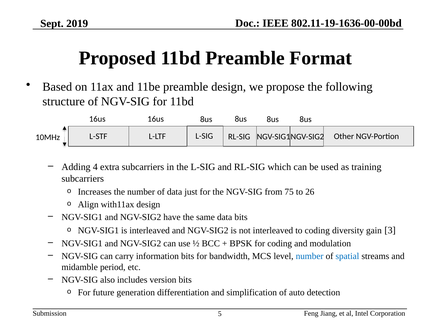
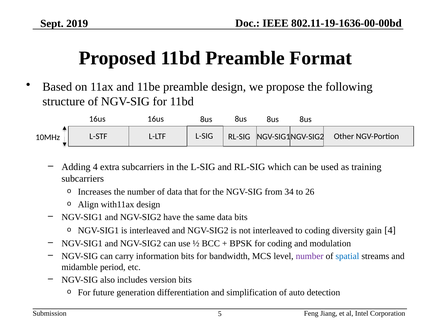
just: just -> that (191, 192)
75: 75 -> 34 (289, 192)
gain 3: 3 -> 4 (390, 230)
number colour: blue -> purple (310, 256)
